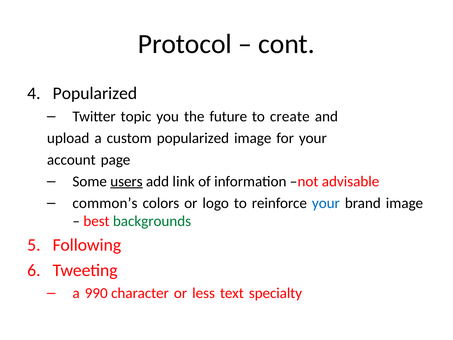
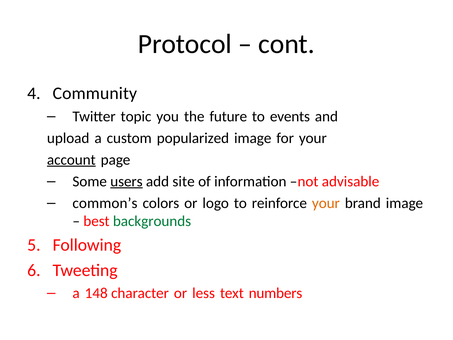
Popularized: Popularized -> Community (95, 93)
create: create -> events (290, 116)
account underline: none -> present (71, 160)
link: link -> site (184, 181)
your colour: blue -> orange (326, 203)
990: 990 -> 148 (96, 293)
specialty: specialty -> numbers (275, 293)
